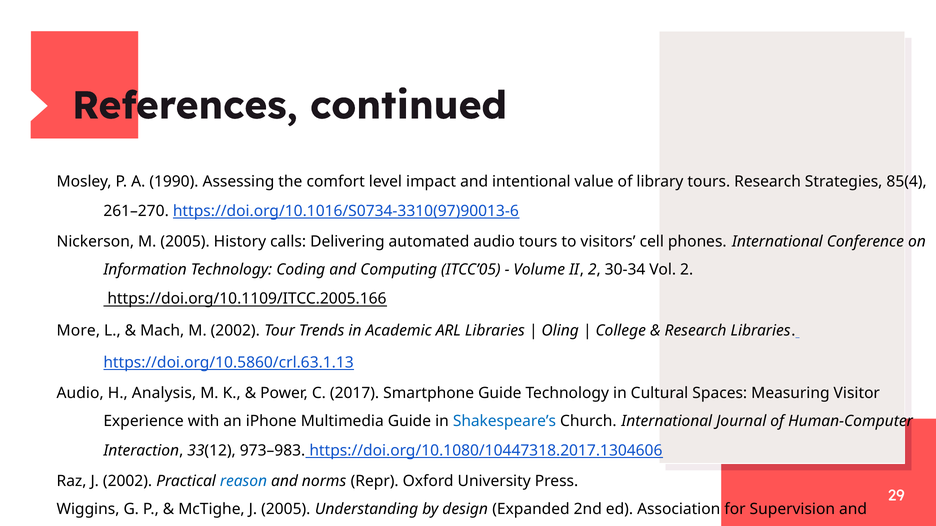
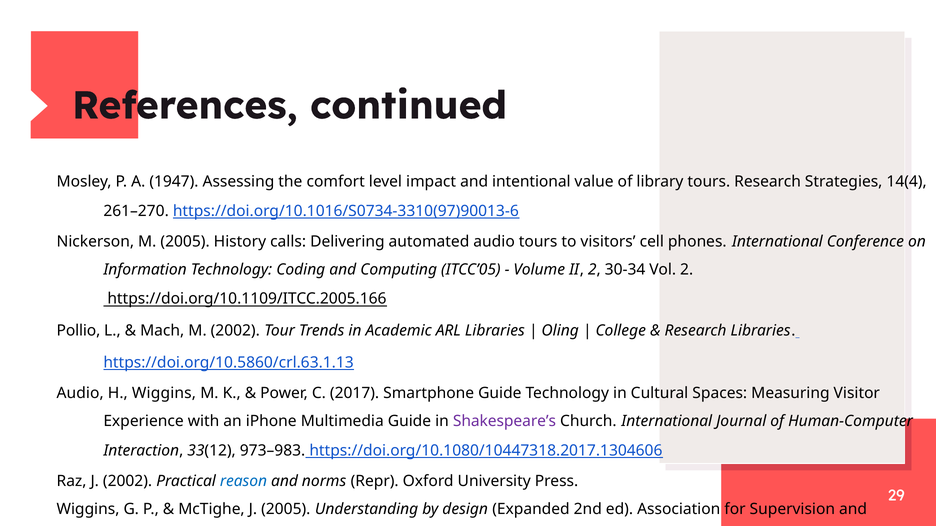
1990: 1990 -> 1947 (174, 182)
85(4: 85(4 -> 14(4 (907, 182)
More: More -> Pollio (78, 331)
H Analysis: Analysis -> Wiggins (164, 393)
Shakespeare’s colour: blue -> purple (504, 421)
